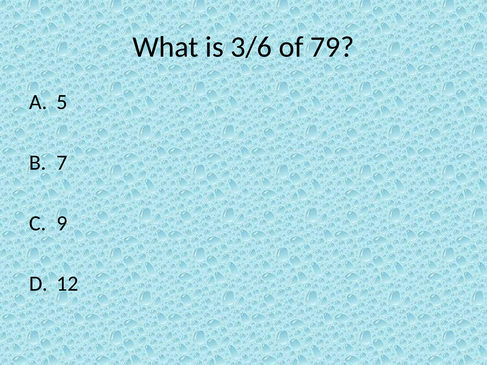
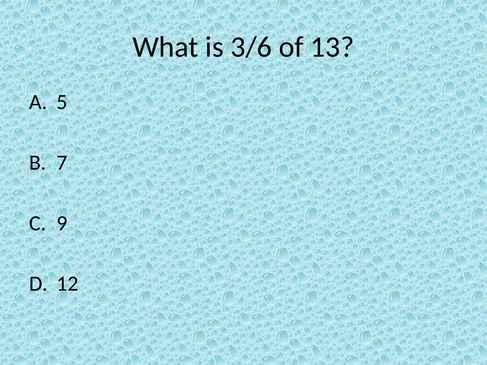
79: 79 -> 13 (332, 47)
